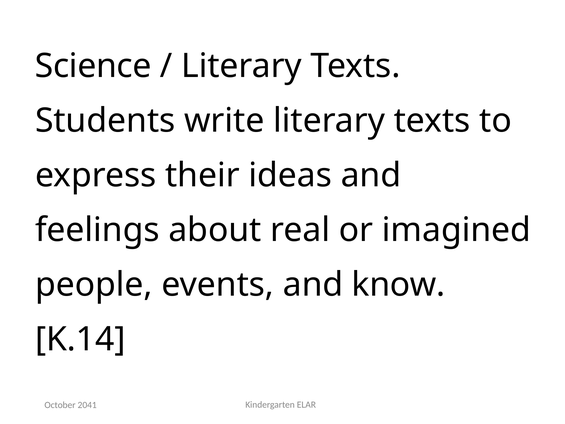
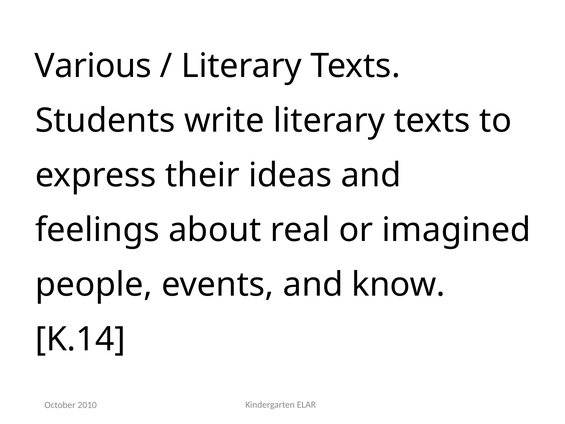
Science: Science -> Various (93, 66)
2041: 2041 -> 2010 (87, 405)
